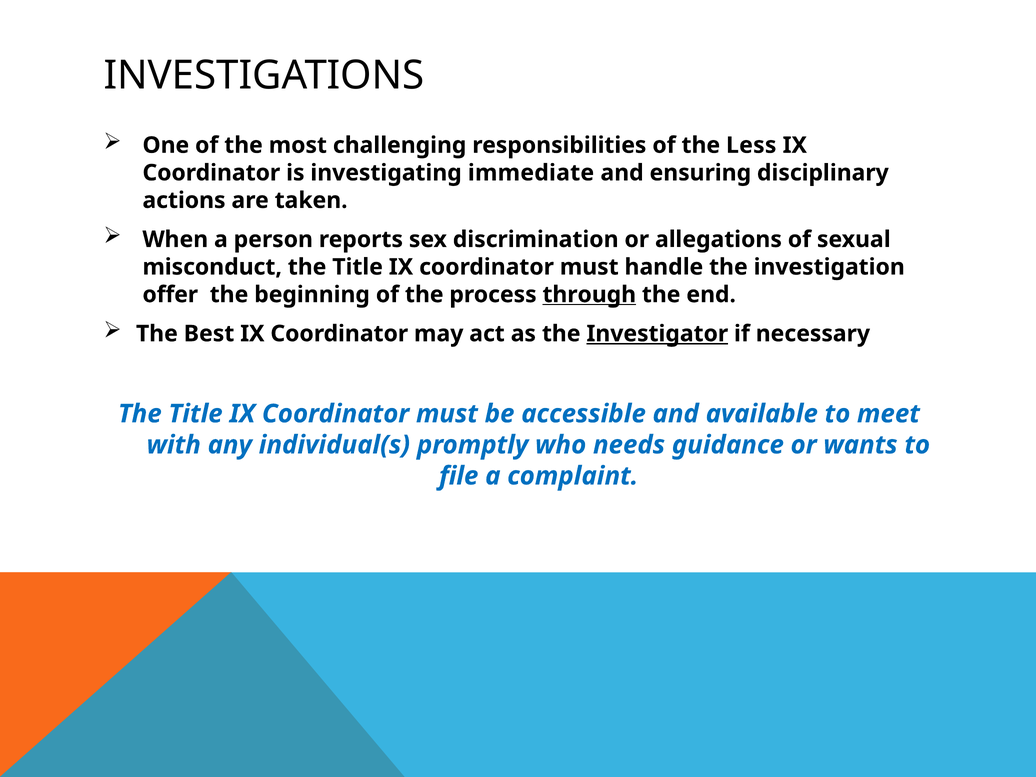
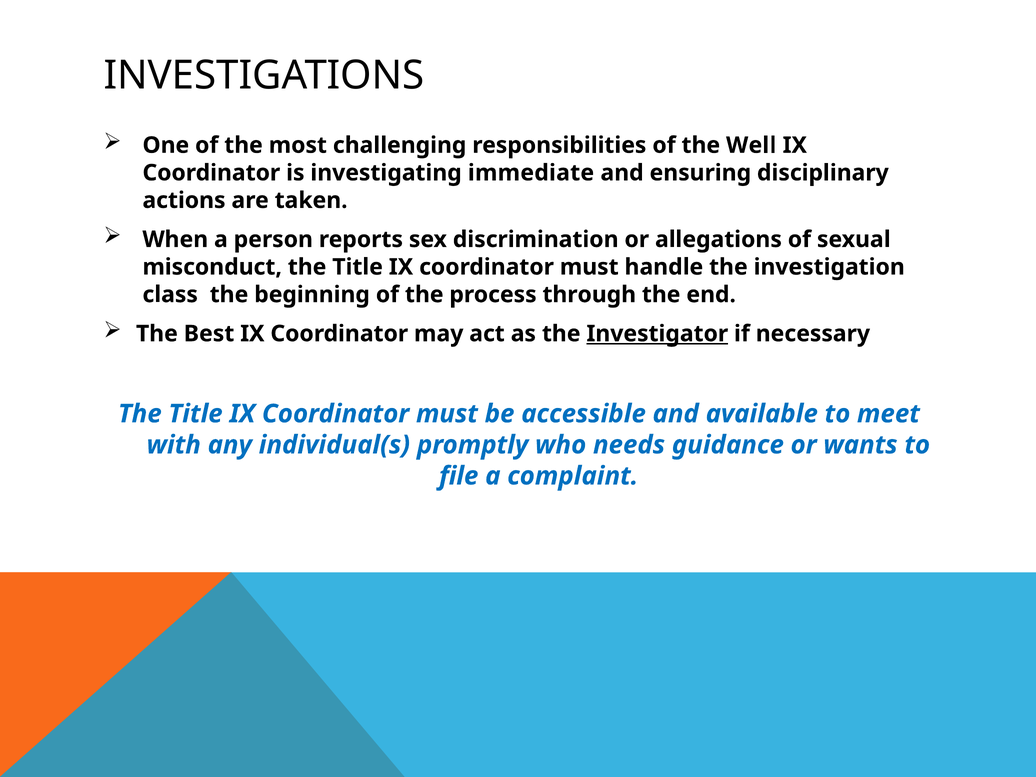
Less: Less -> Well (751, 145)
offer: offer -> class (170, 295)
through underline: present -> none (589, 295)
